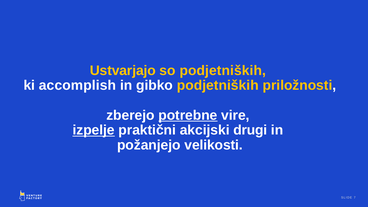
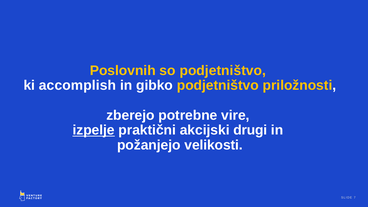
Ustvarjajo: Ustvarjajo -> Poslovnih (123, 70)
so podjetniških: podjetniških -> podjetništvo (223, 70)
gibko podjetniških: podjetniških -> podjetništvo (218, 85)
potrebne underline: present -> none (188, 115)
